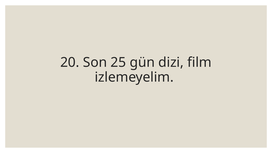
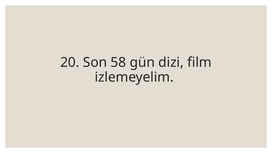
25: 25 -> 58 (118, 62)
